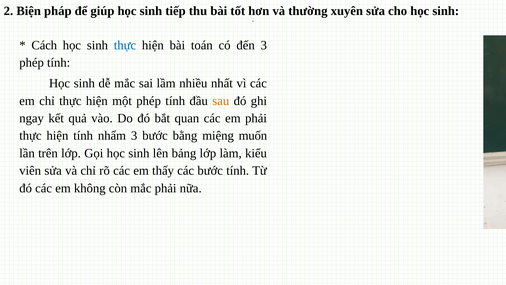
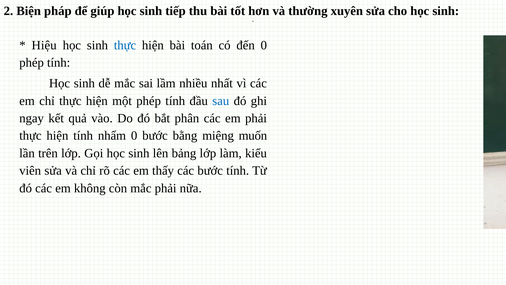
Cách: Cách -> Hiệu (44, 45)
đến 3: 3 -> 0 (264, 45)
sau colour: orange -> blue (221, 101)
quan: quan -> phân (187, 118)
nhẩm 3: 3 -> 0 (134, 136)
